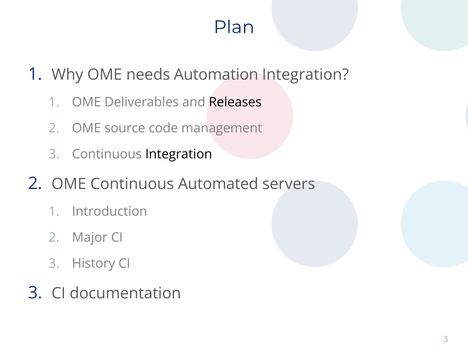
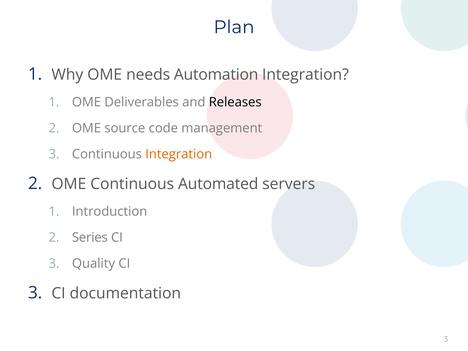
Integration colour: black -> orange (179, 154)
Major: Major -> Series (90, 238)
History: History -> Quality (93, 264)
